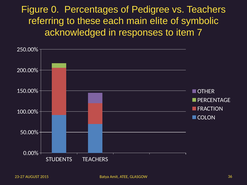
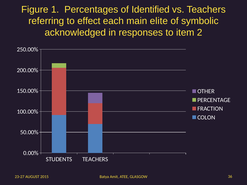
0: 0 -> 1 (55, 10)
Pedigree: Pedigree -> Identified (151, 10)
these: these -> effect (89, 21)
7: 7 -> 2 (200, 33)
